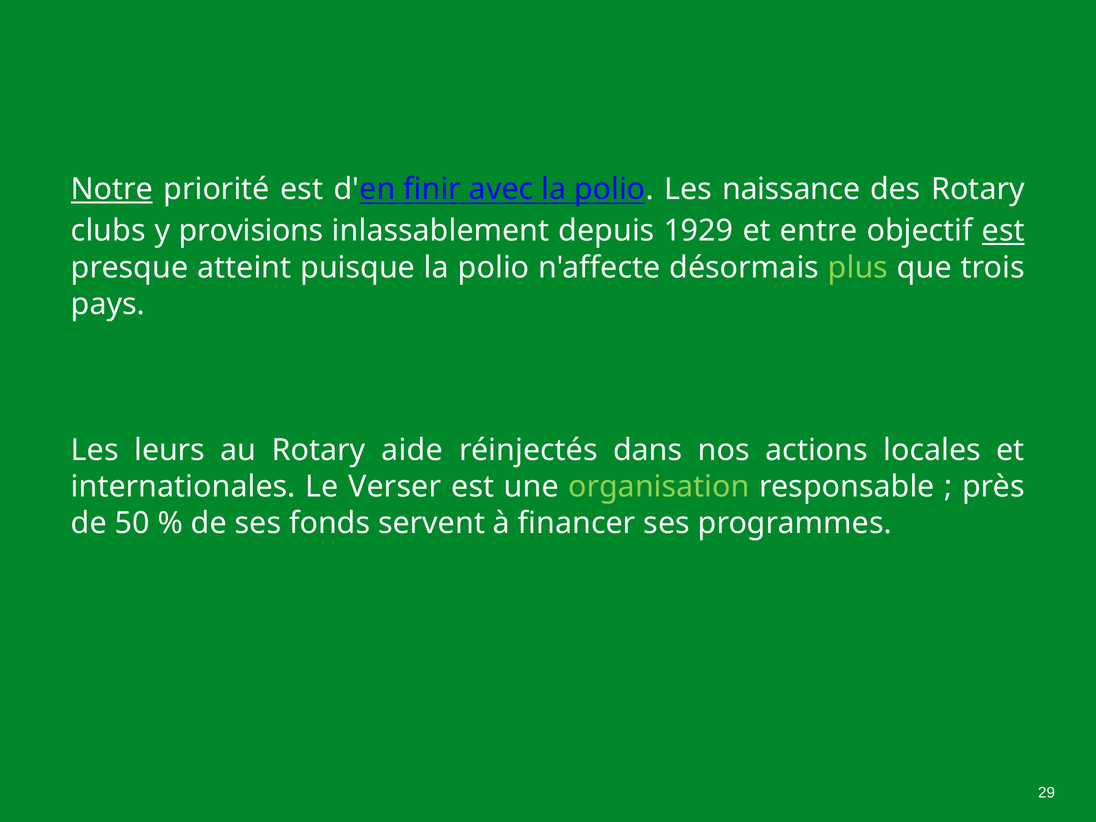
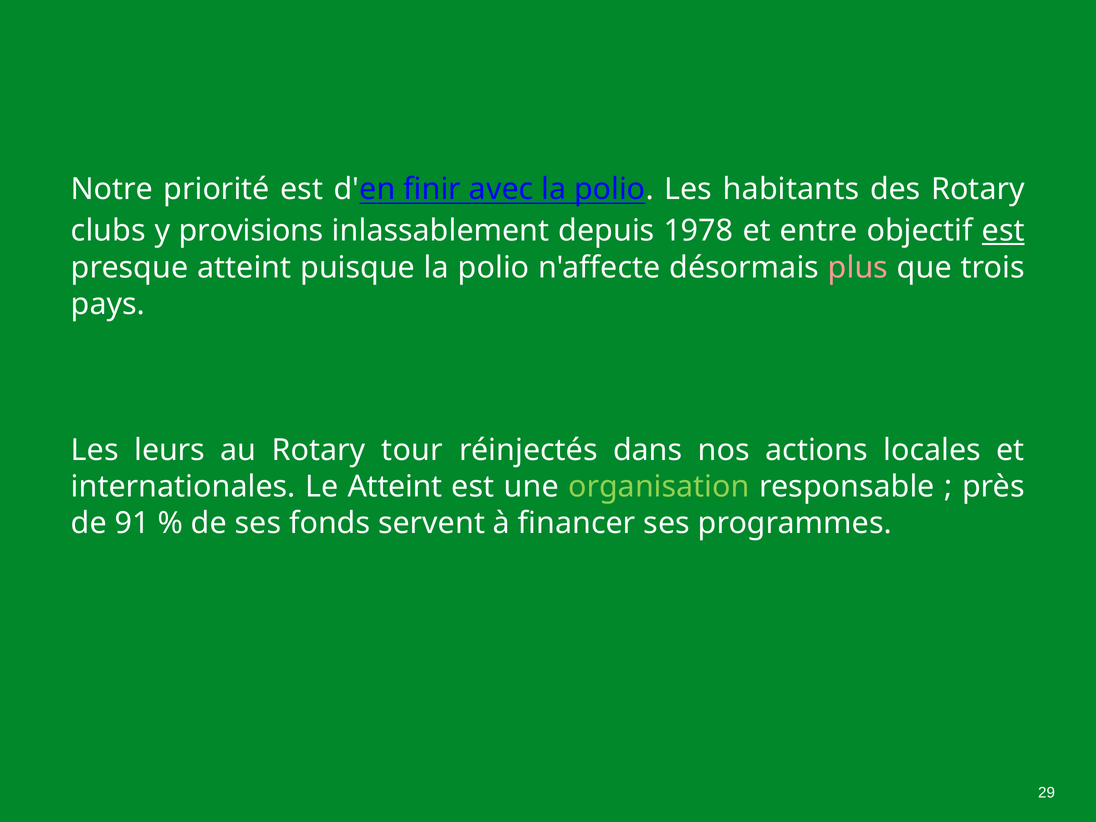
Notre underline: present -> none (112, 189)
naissance: naissance -> habitants (791, 189)
1929: 1929 -> 1978 (698, 231)
plus colour: light green -> pink (858, 267)
aide: aide -> tour (412, 450)
Le Verser: Verser -> Atteint (395, 487)
50: 50 -> 91 (132, 523)
